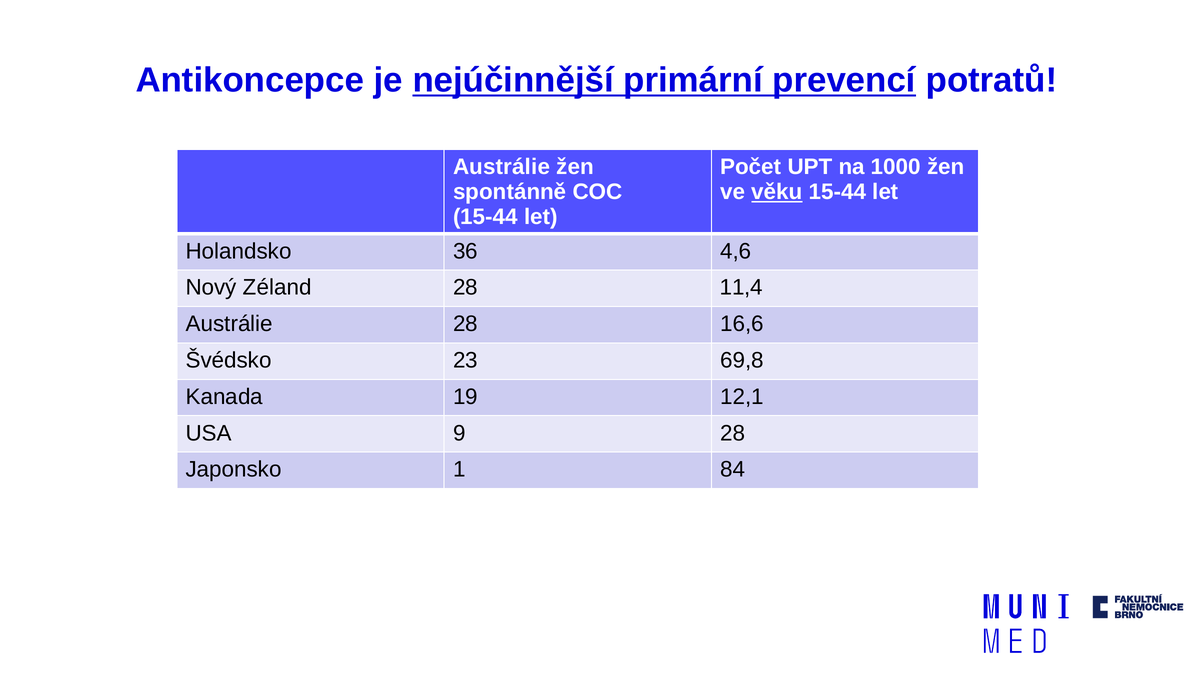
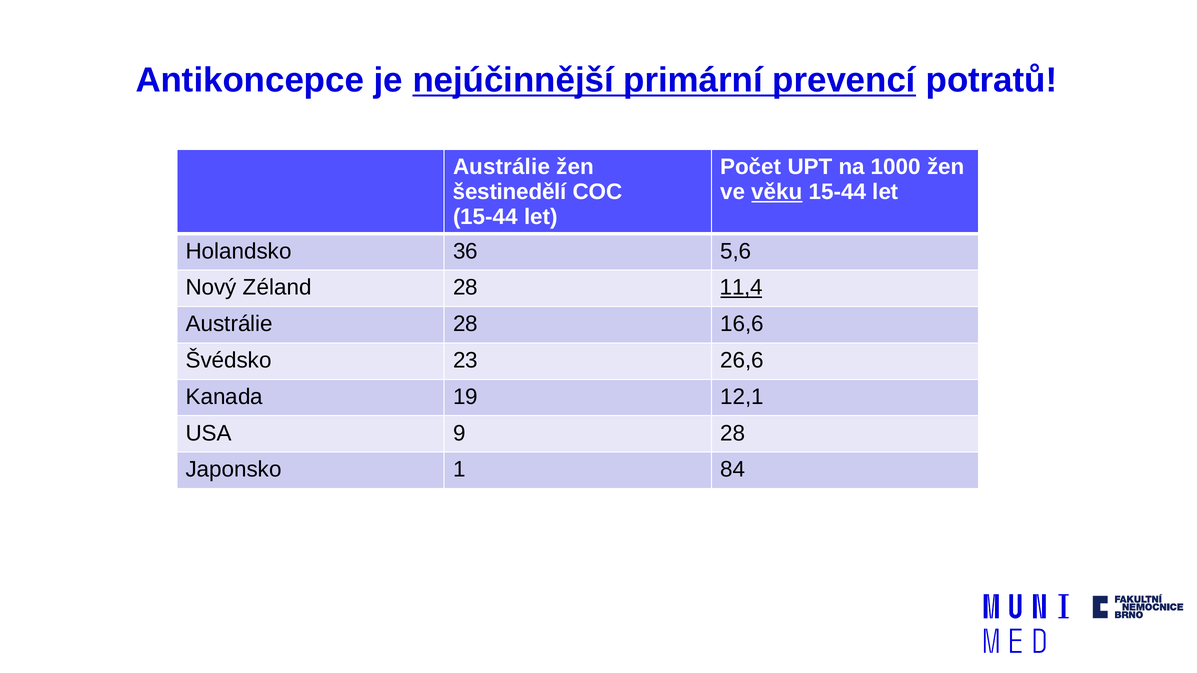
spontánně: spontánně -> šestinedělí (510, 192)
4,6: 4,6 -> 5,6 (736, 251)
11,4 underline: none -> present (741, 288)
69,8: 69,8 -> 26,6 (742, 361)
